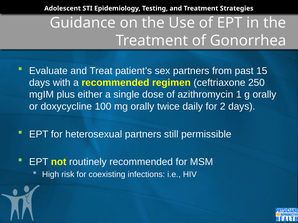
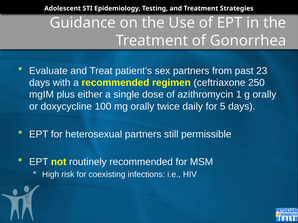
15: 15 -> 23 (262, 71)
2: 2 -> 5 (223, 107)
